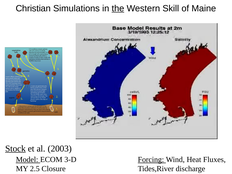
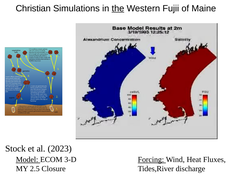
Skill: Skill -> Fujii (171, 8)
Stock underline: present -> none (15, 149)
2003: 2003 -> 2023 (60, 149)
